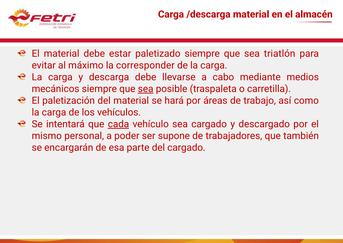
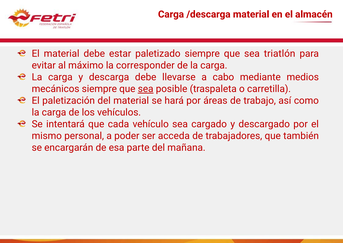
cada underline: present -> none (118, 124)
supone: supone -> acceda (174, 136)
del cargado: cargado -> mañana (186, 147)
